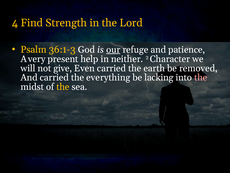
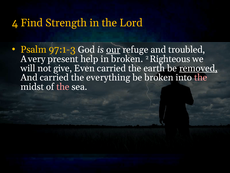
36:1-3: 36:1-3 -> 97:1-3 (62, 49)
patience: patience -> troubled (187, 50)
in neither: neither -> broken (127, 59)
Character: Character -> Righteous (170, 59)
removed underline: none -> present (198, 68)
be lacking: lacking -> broken (159, 77)
the colour: yellow -> pink (63, 87)
